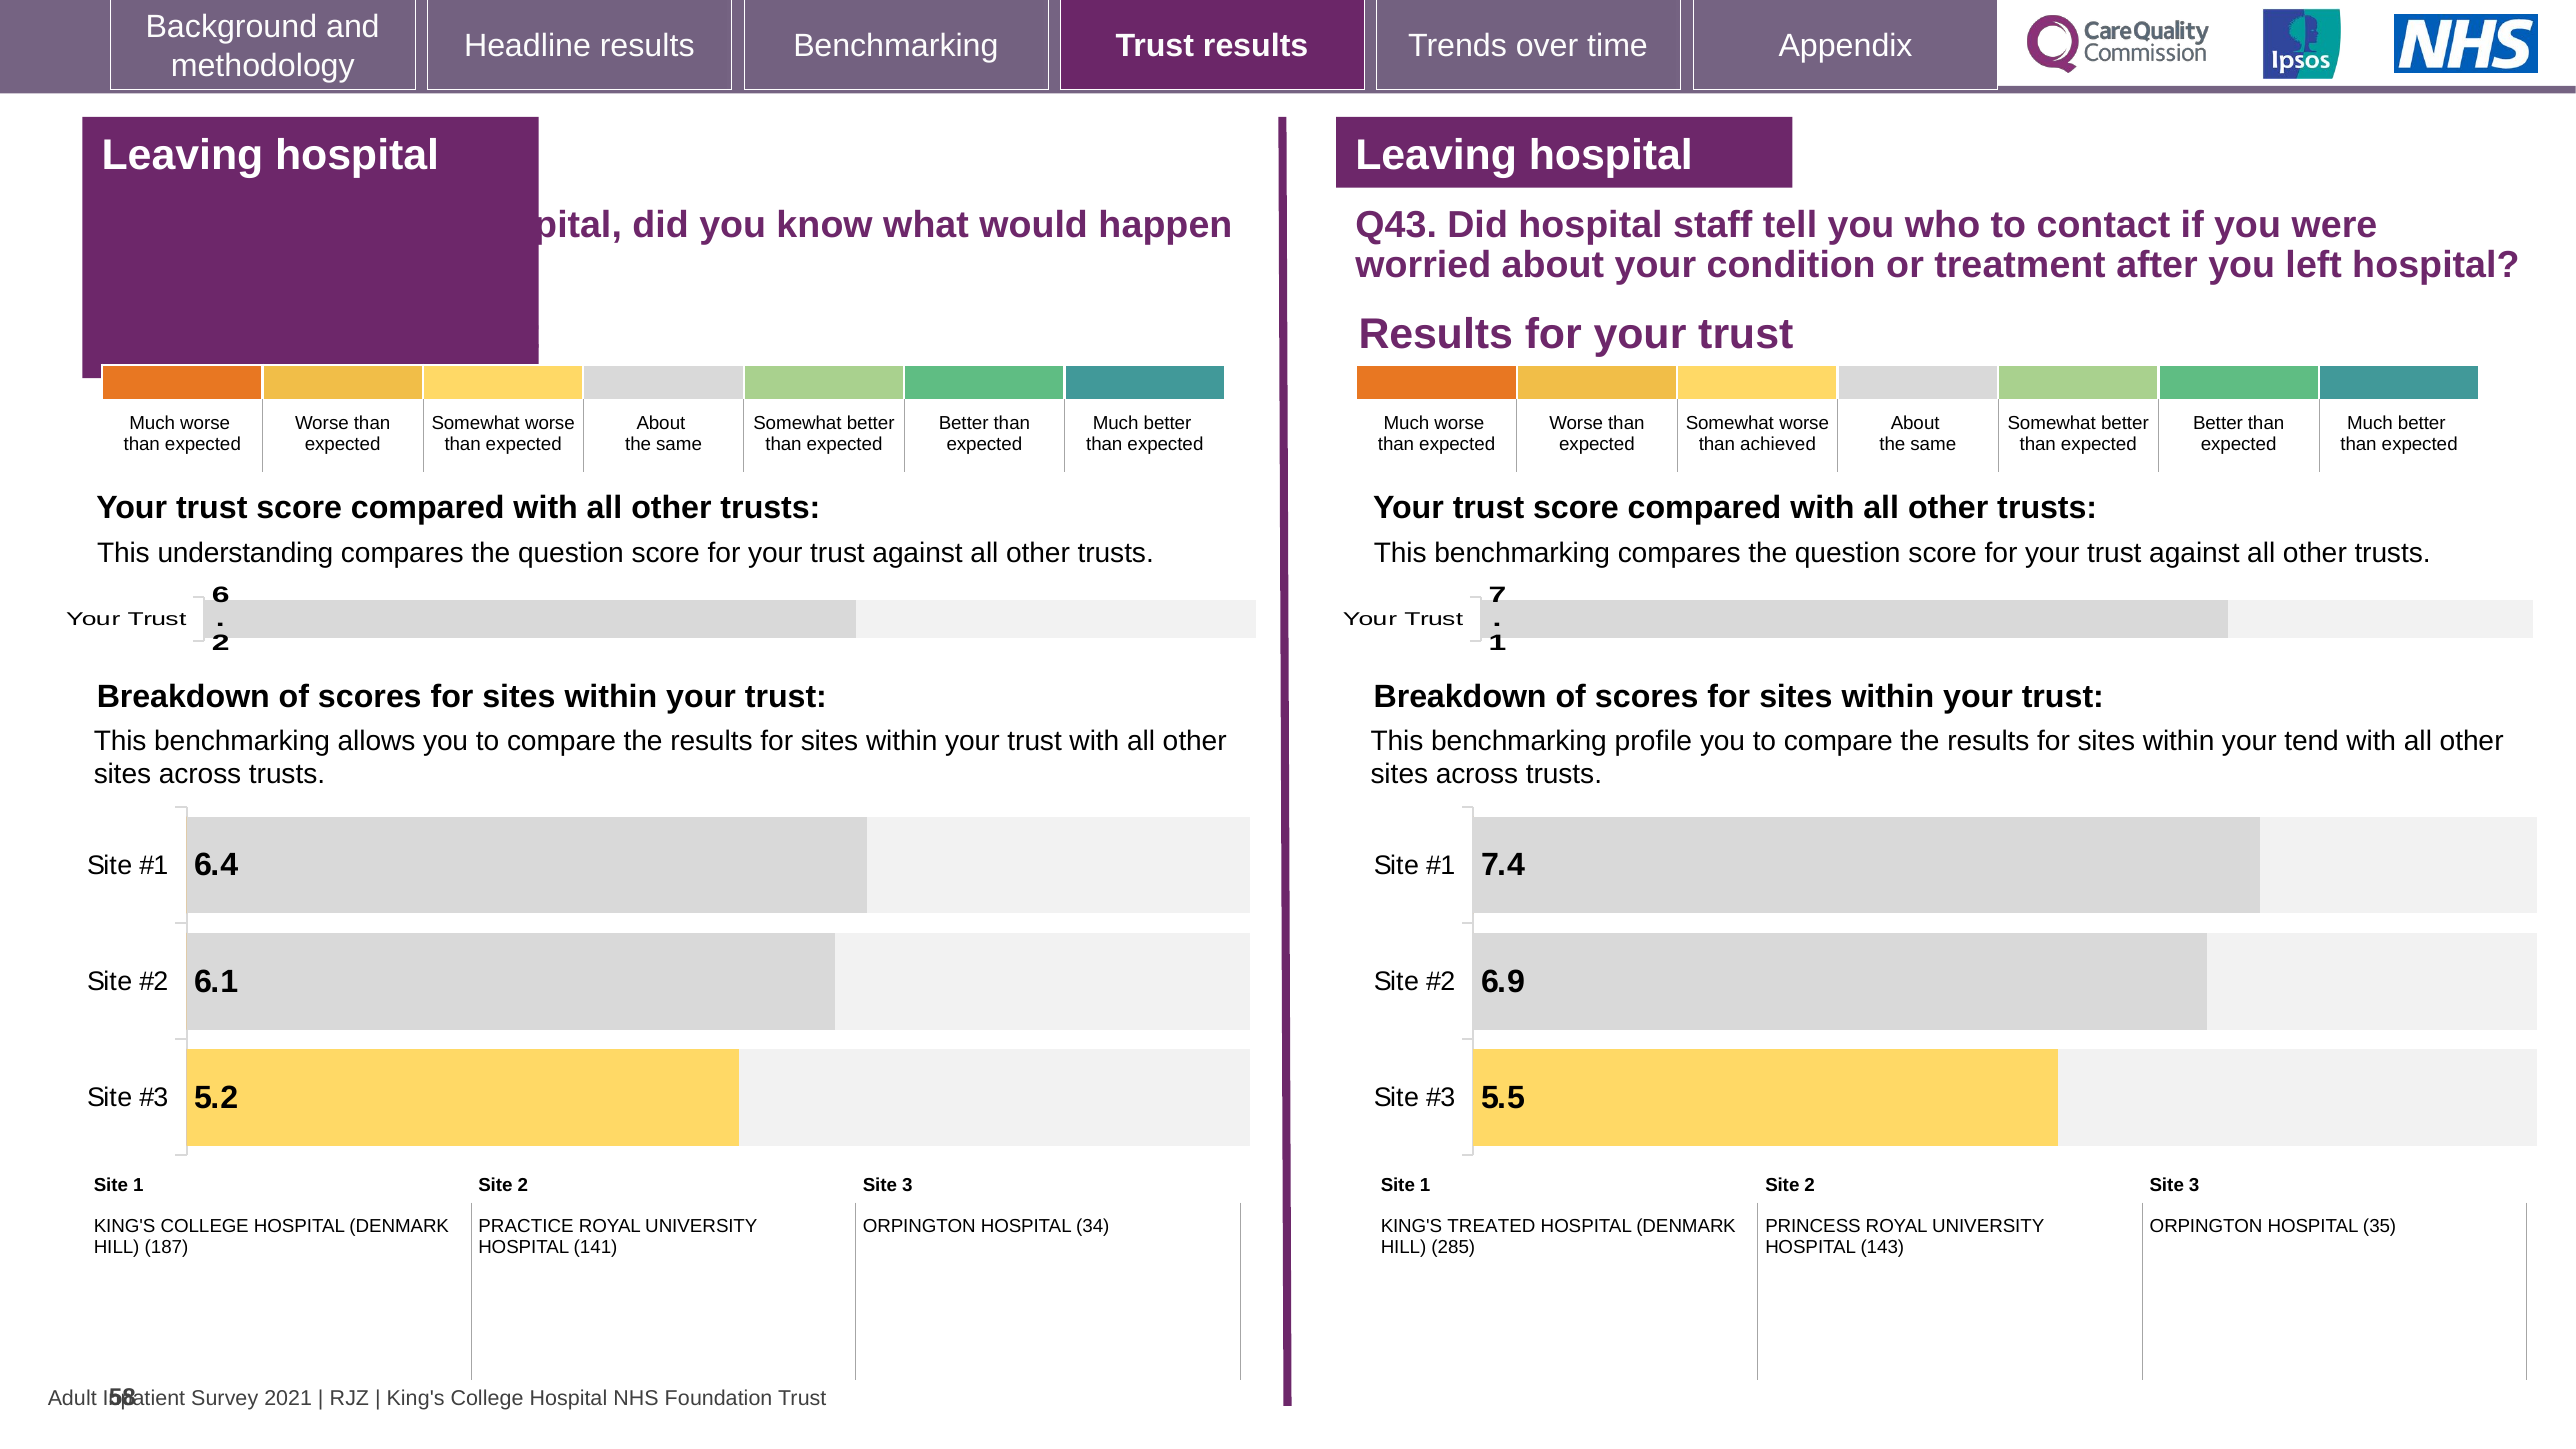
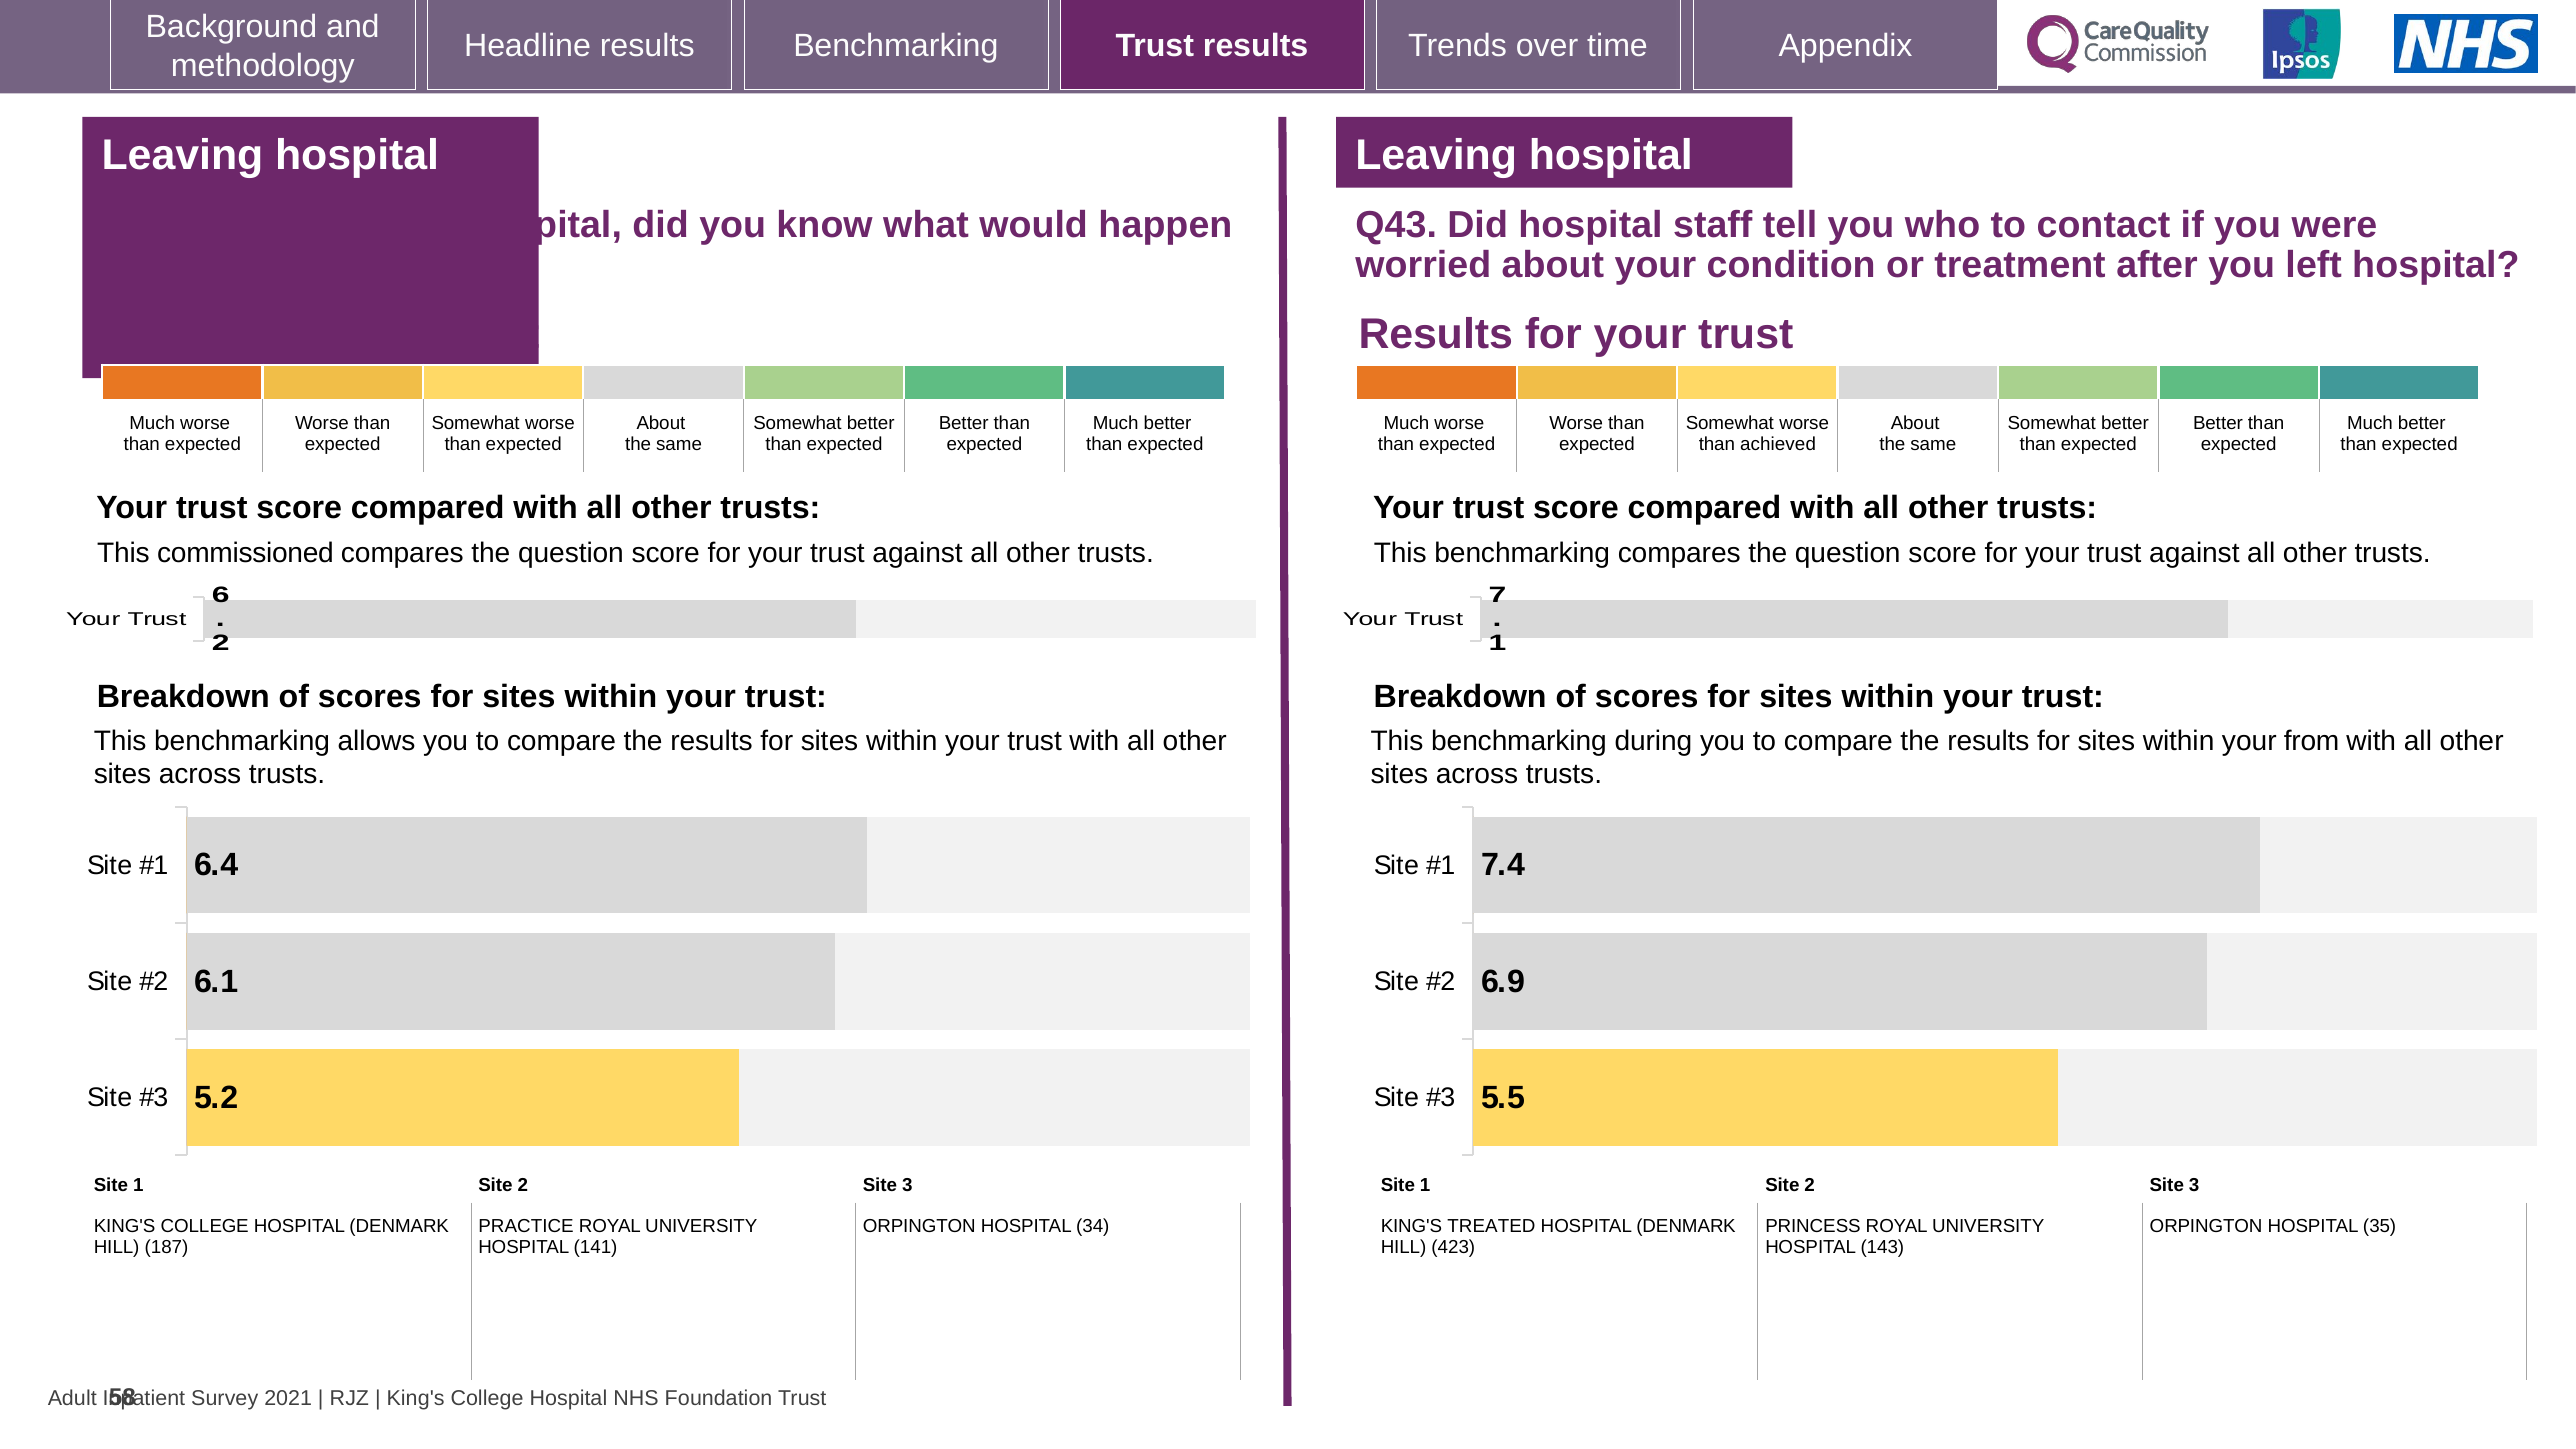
understanding: understanding -> commissioned (245, 553)
profile: profile -> during (1653, 741)
tend: tend -> from (2312, 741)
285: 285 -> 423 (1453, 1248)
